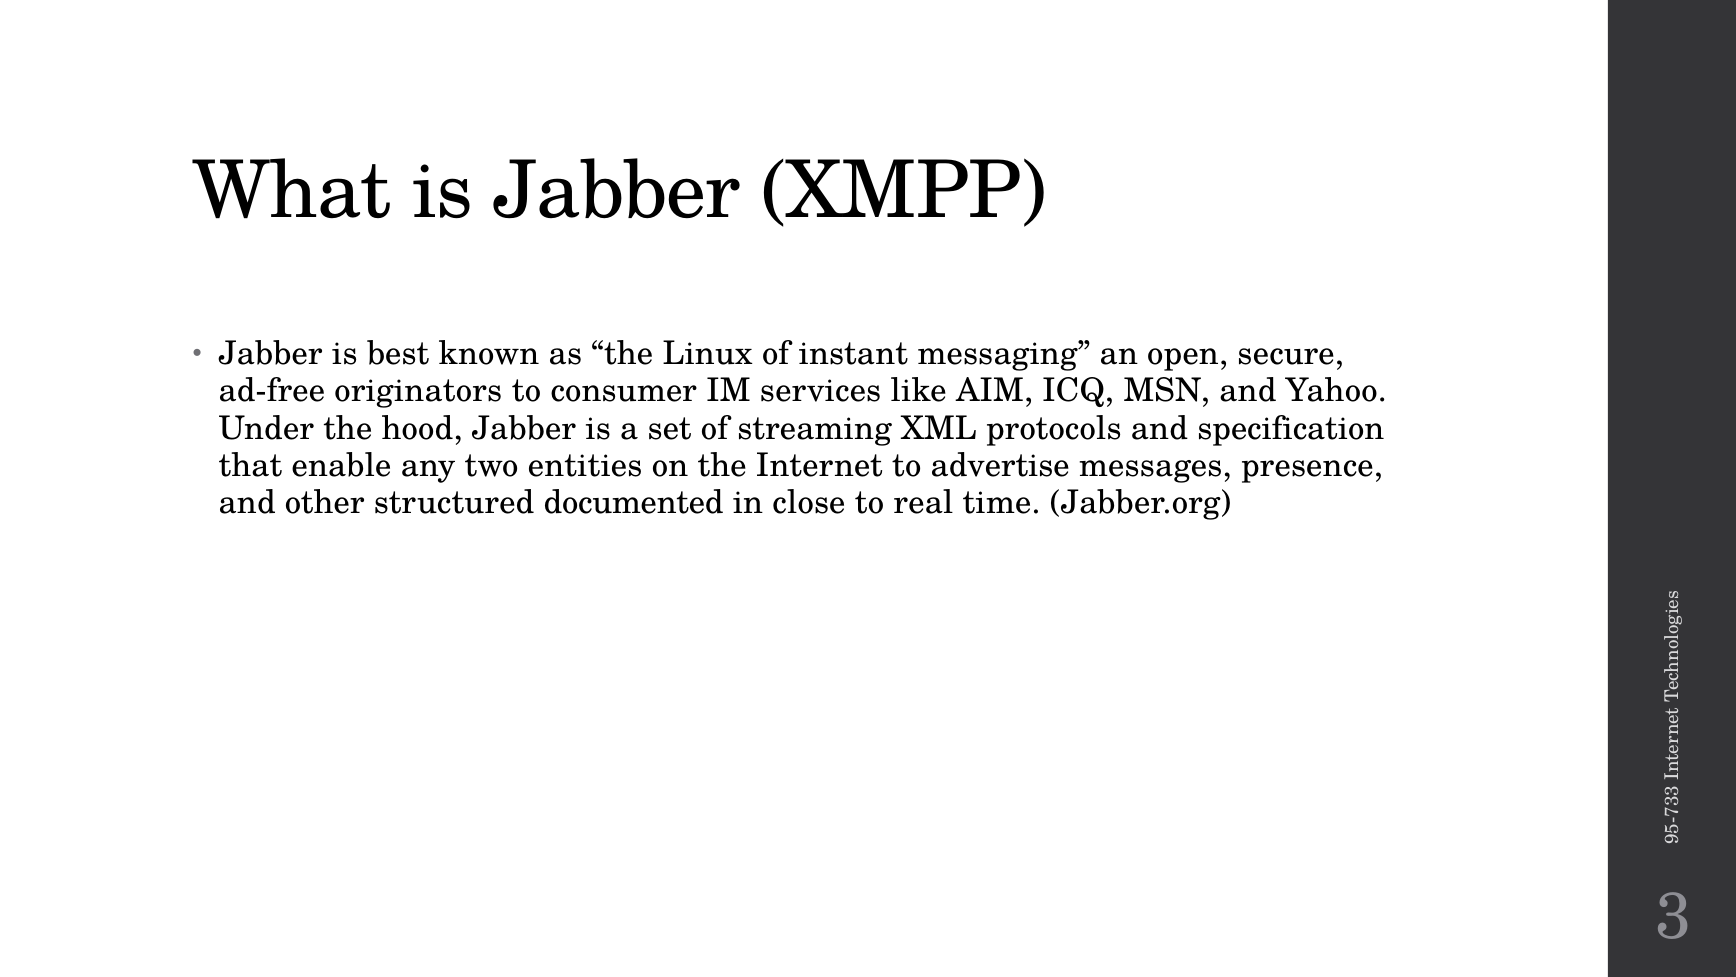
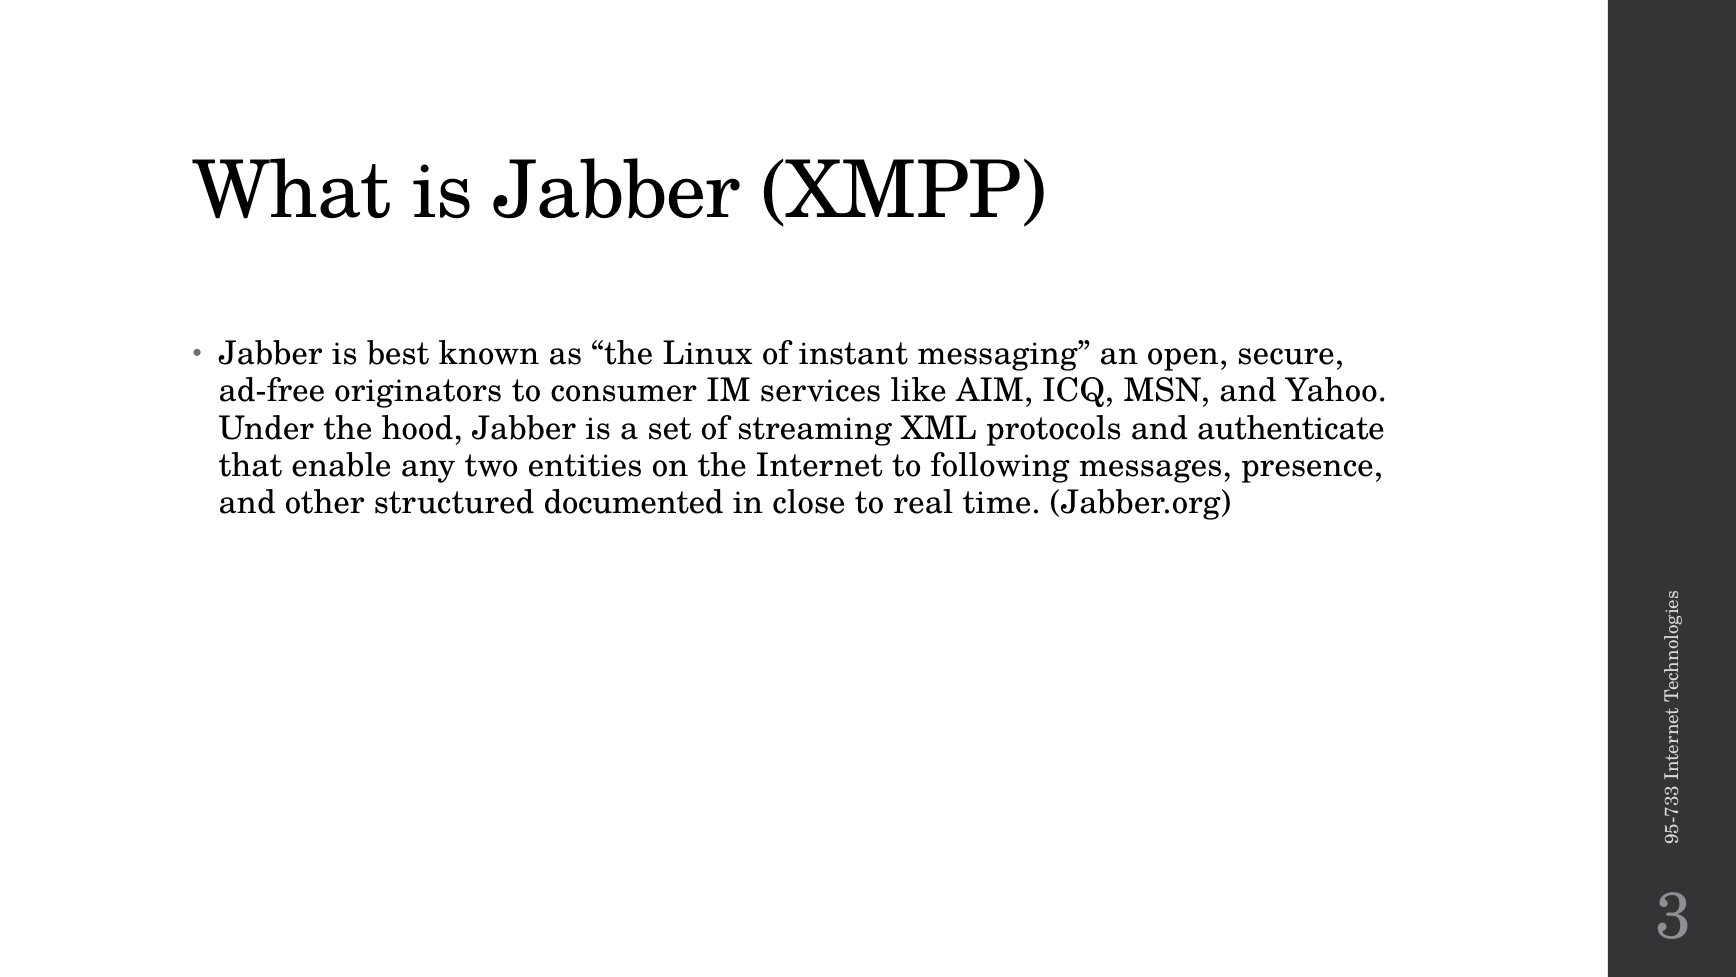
specification: specification -> authenticate (1291, 428)
advertise: advertise -> following (1000, 465)
